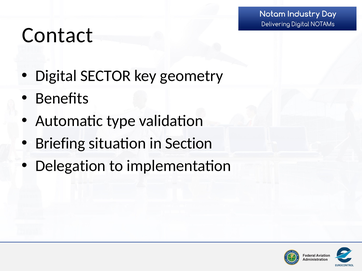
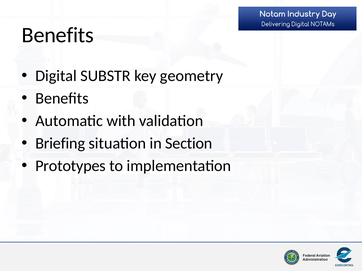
Contact: Contact -> Benefits (58, 35)
SECTOR: SECTOR -> SUBSTR (106, 76)
type: type -> with (121, 121)
Delegation: Delegation -> Prototypes (71, 166)
